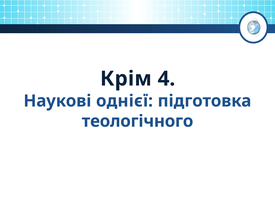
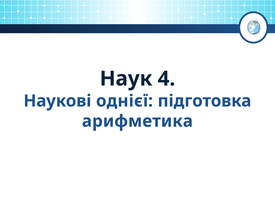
Крім: Крім -> Наук (126, 78)
теологічного: теологічного -> арифметика (137, 121)
